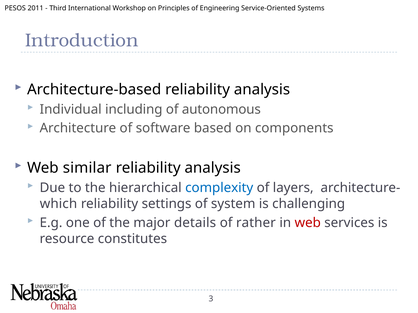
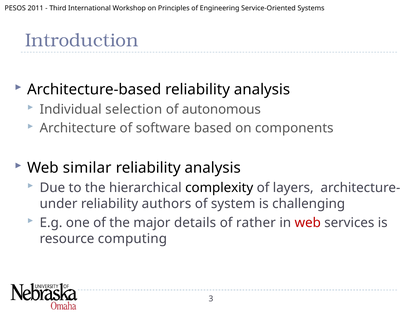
including: including -> selection (134, 109)
complexity colour: blue -> black (219, 188)
which: which -> under (59, 204)
settings: settings -> authors (166, 204)
constitutes: constitutes -> computing (132, 239)
